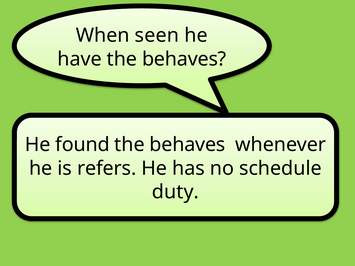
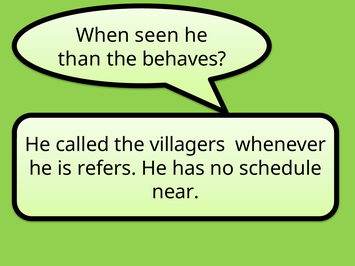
have: have -> than (79, 59)
found: found -> called (82, 145)
behaves: behaves -> villagers (187, 145)
duty: duty -> near (176, 192)
